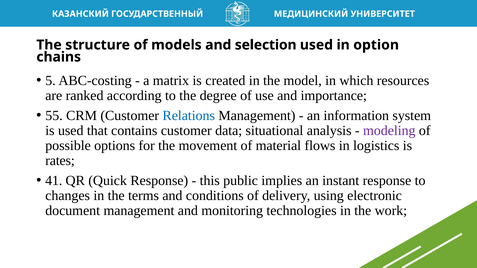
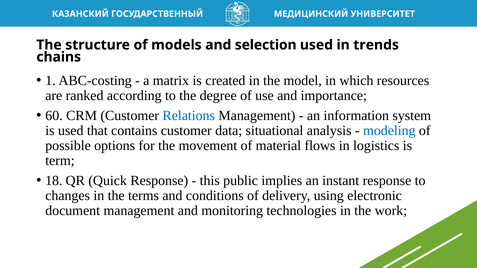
option: option -> trends (376, 45)
5: 5 -> 1 (51, 81)
55: 55 -> 60 (54, 116)
modeling colour: purple -> blue (389, 131)
rates: rates -> term (60, 161)
41: 41 -> 18 (54, 181)
